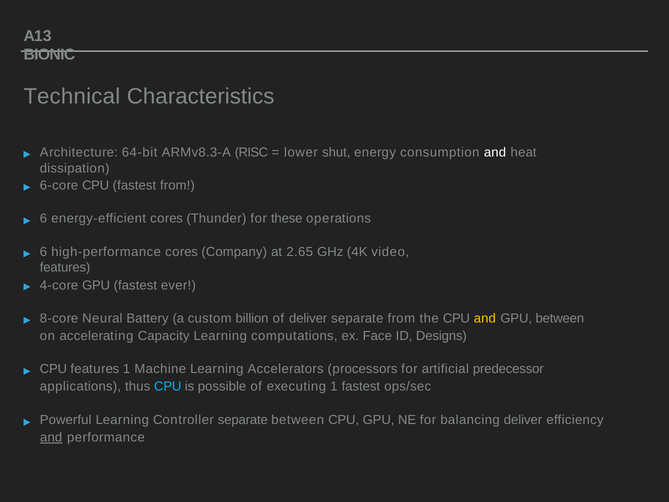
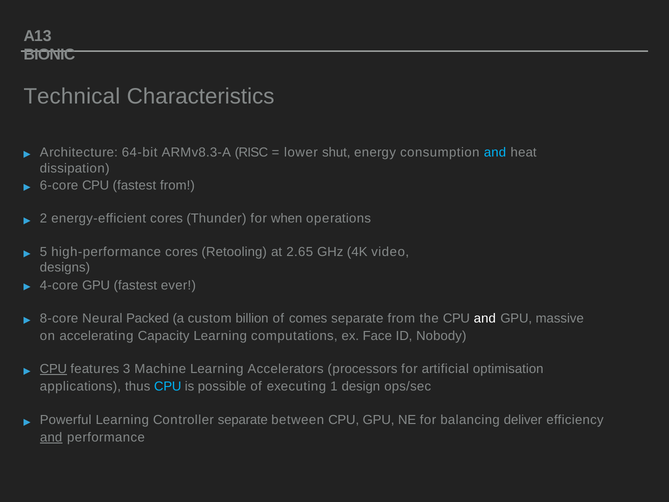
and colour: white -> light blue (495, 152)
6: 6 -> 2 (43, 218)
these: these -> when (287, 218)
6: 6 -> 5 (43, 252)
Company: Company -> Retooling (234, 252)
features: features -> designs (65, 267)
Battery: Battery -> Packed (148, 318)
of deliver: deliver -> comes (308, 318)
and colour: yellow -> white (485, 318)
GPU between: between -> massive (560, 318)
Designs: Designs -> Nobody (441, 336)
CPU underline: none -> present (53, 369)
features 1: 1 -> 3 (127, 369)
predecessor: predecessor -> optimisation (508, 369)
1 fastest: fastest -> design (361, 386)
